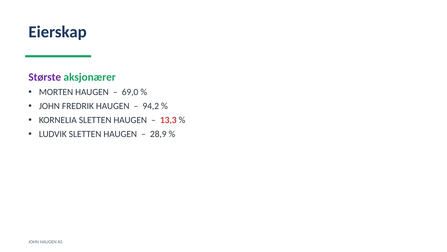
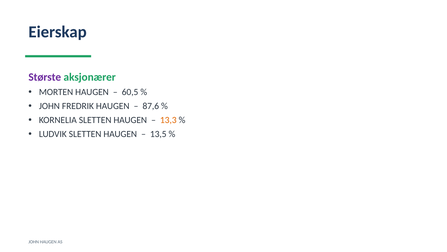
69,0: 69,0 -> 60,5 (130, 92)
94,2: 94,2 -> 87,6 (151, 106)
13,3 colour: red -> orange (168, 120)
28,9: 28,9 -> 13,5 (158, 134)
